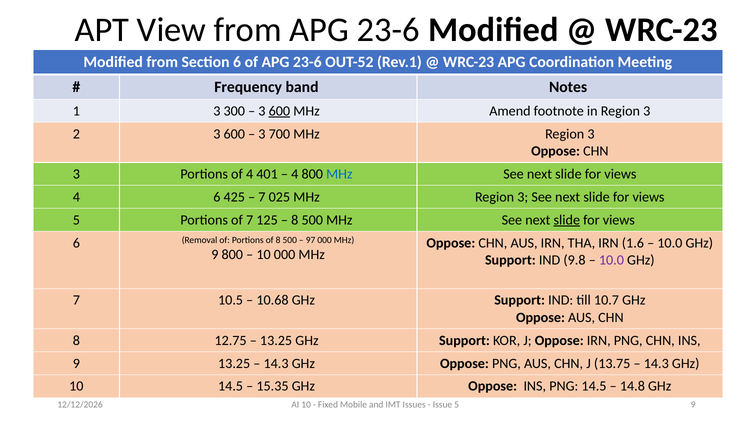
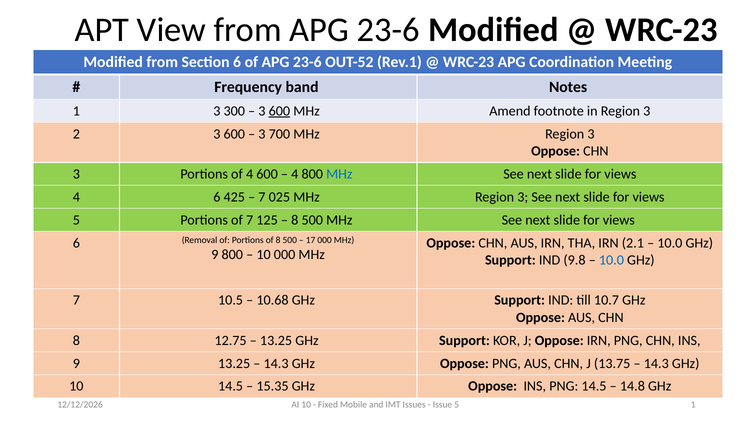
4 401: 401 -> 600 (267, 174)
slide underline: present -> none (567, 220)
97: 97 -> 17 (311, 240)
1.6: 1.6 -> 2.1 (633, 243)
10.0 colour: purple -> blue (611, 260)
5 9: 9 -> 1 (693, 404)
